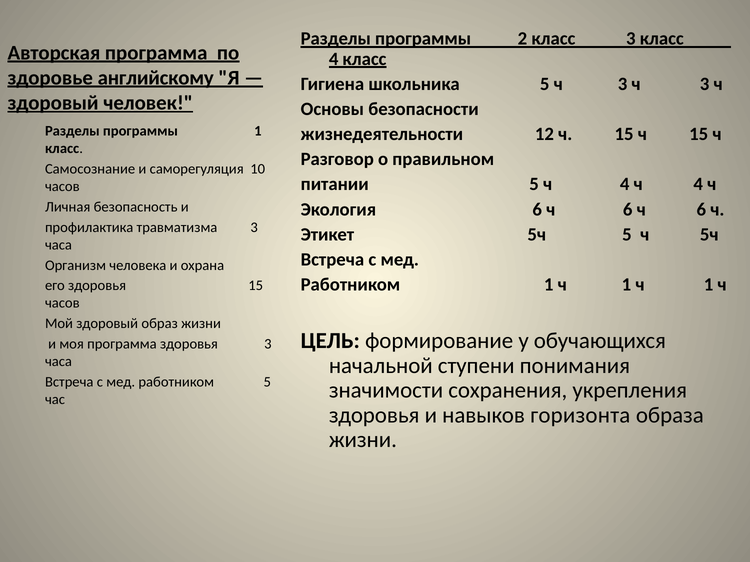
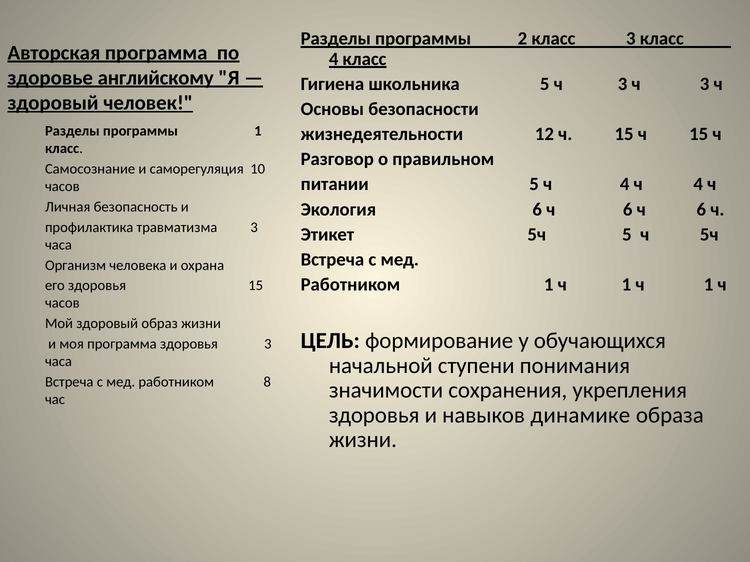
работником 5: 5 -> 8 (267, 382)
горизонта: горизонта -> динамике (580, 415)
